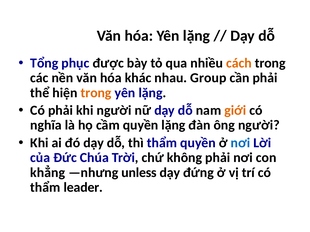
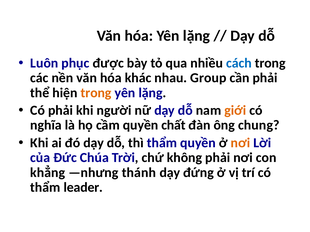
Tổng: Tổng -> Luôn (44, 63)
cách colour: orange -> blue (239, 63)
quyền lặng: lặng -> chất (173, 125)
ông người: người -> chung (259, 125)
nơi colour: blue -> orange (240, 143)
unless: unless -> thánh (139, 173)
